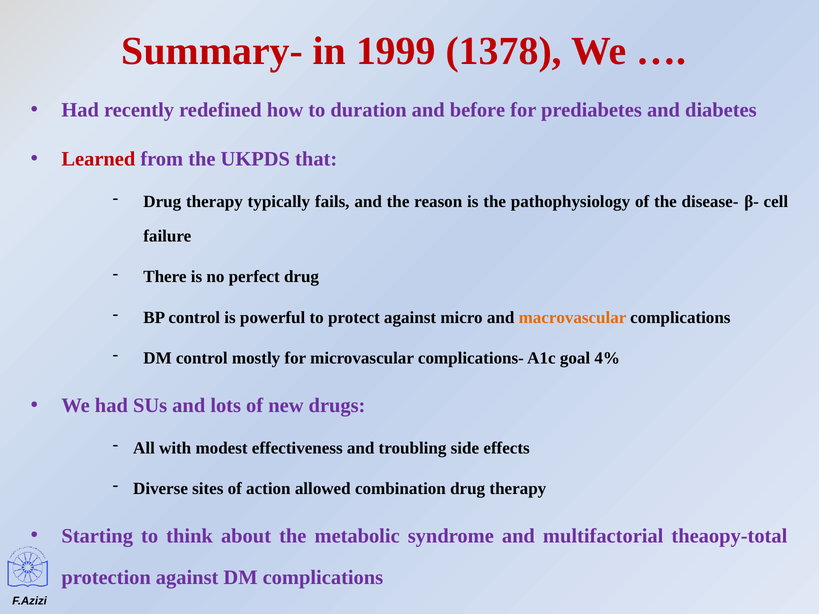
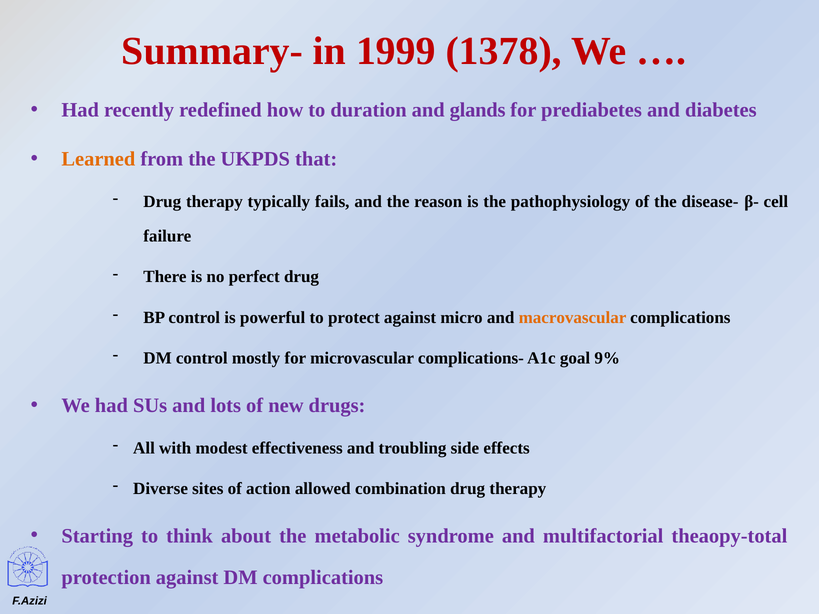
before: before -> glands (478, 110)
Learned colour: red -> orange (98, 159)
4%: 4% -> 9% (607, 358)
